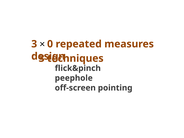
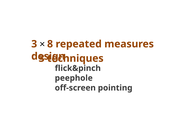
0: 0 -> 8 (50, 44)
